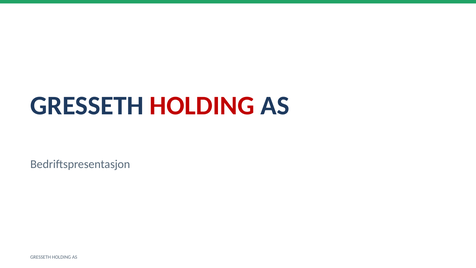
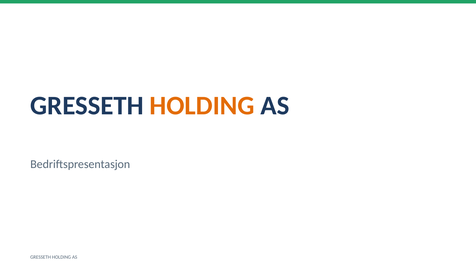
HOLDING colour: red -> orange (202, 106)
